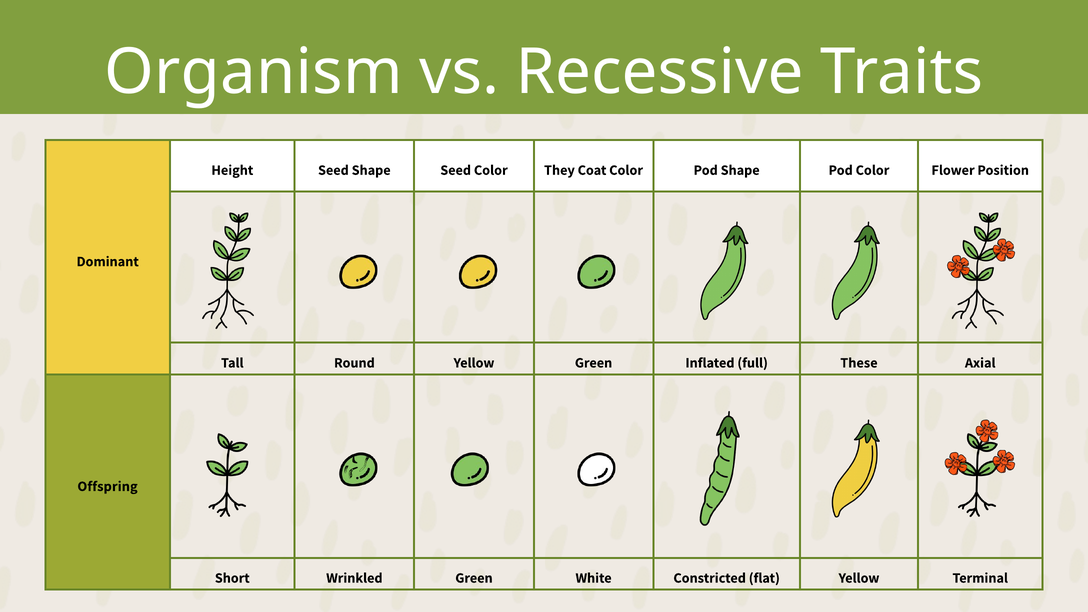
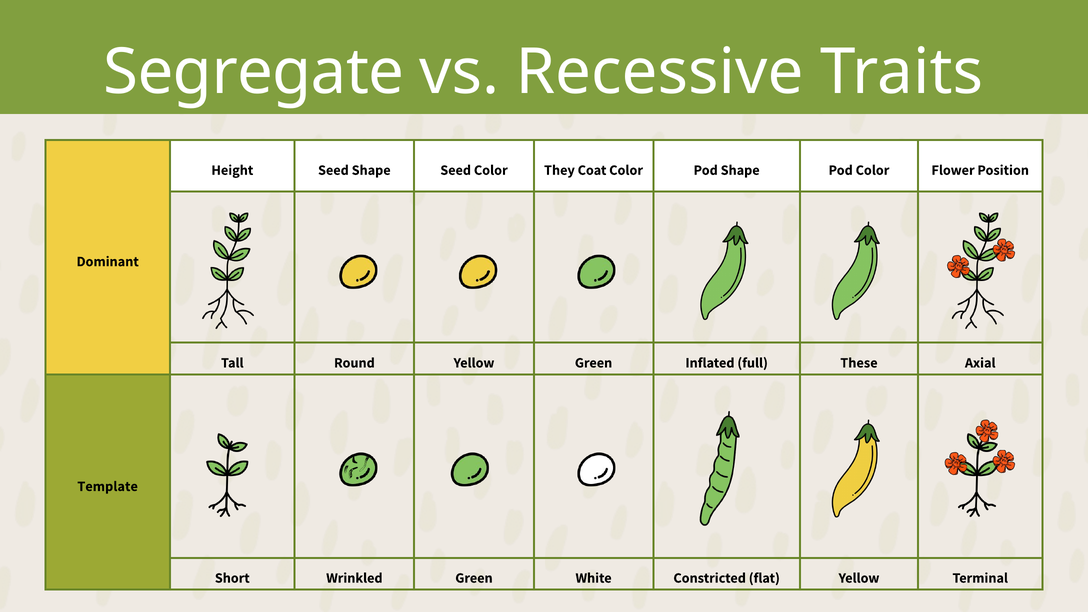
Organism: Organism -> Segregate (254, 72)
Offspring: Offspring -> Template (108, 486)
